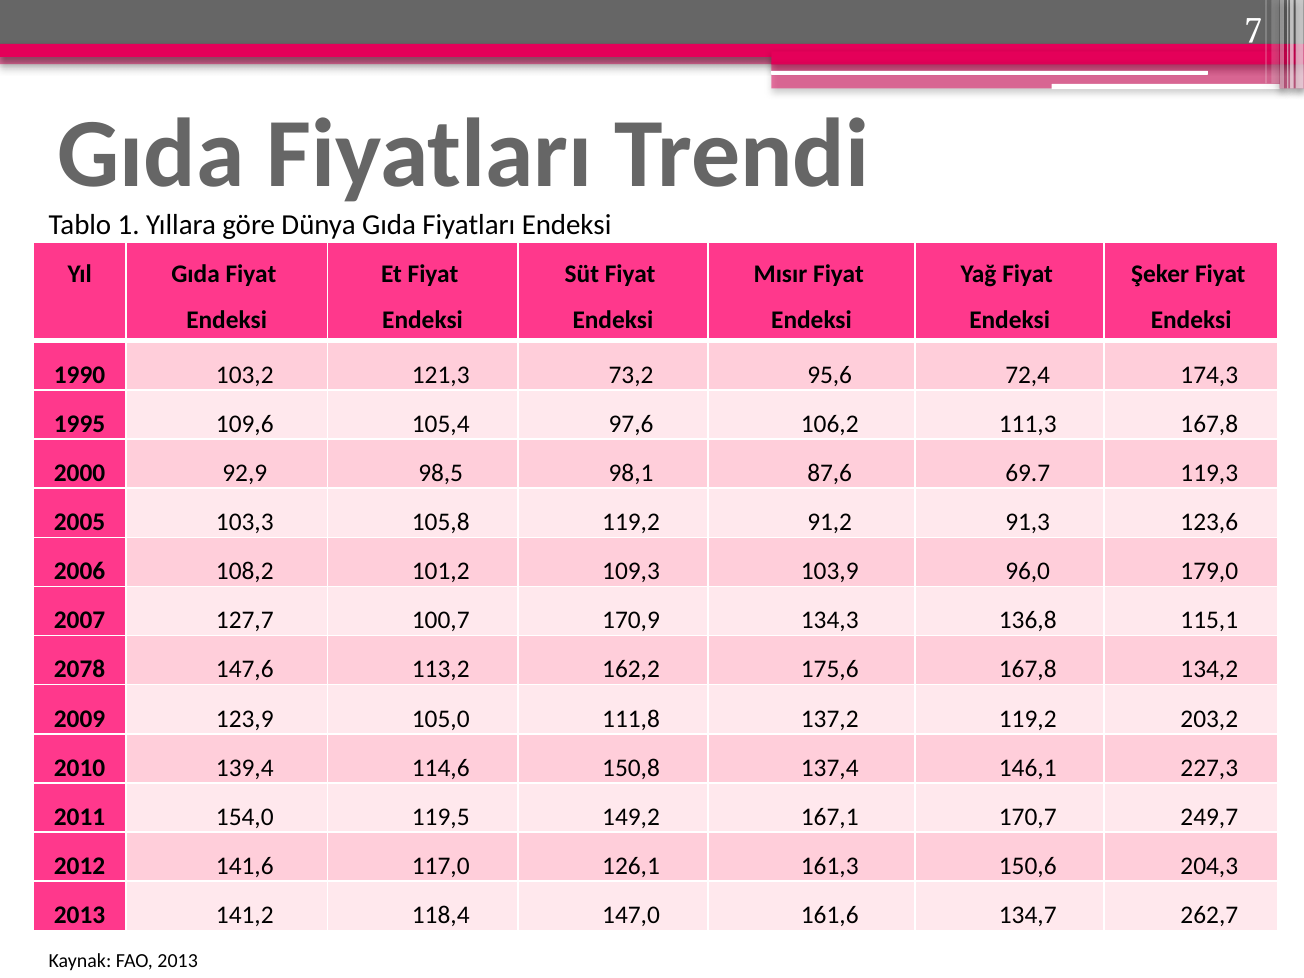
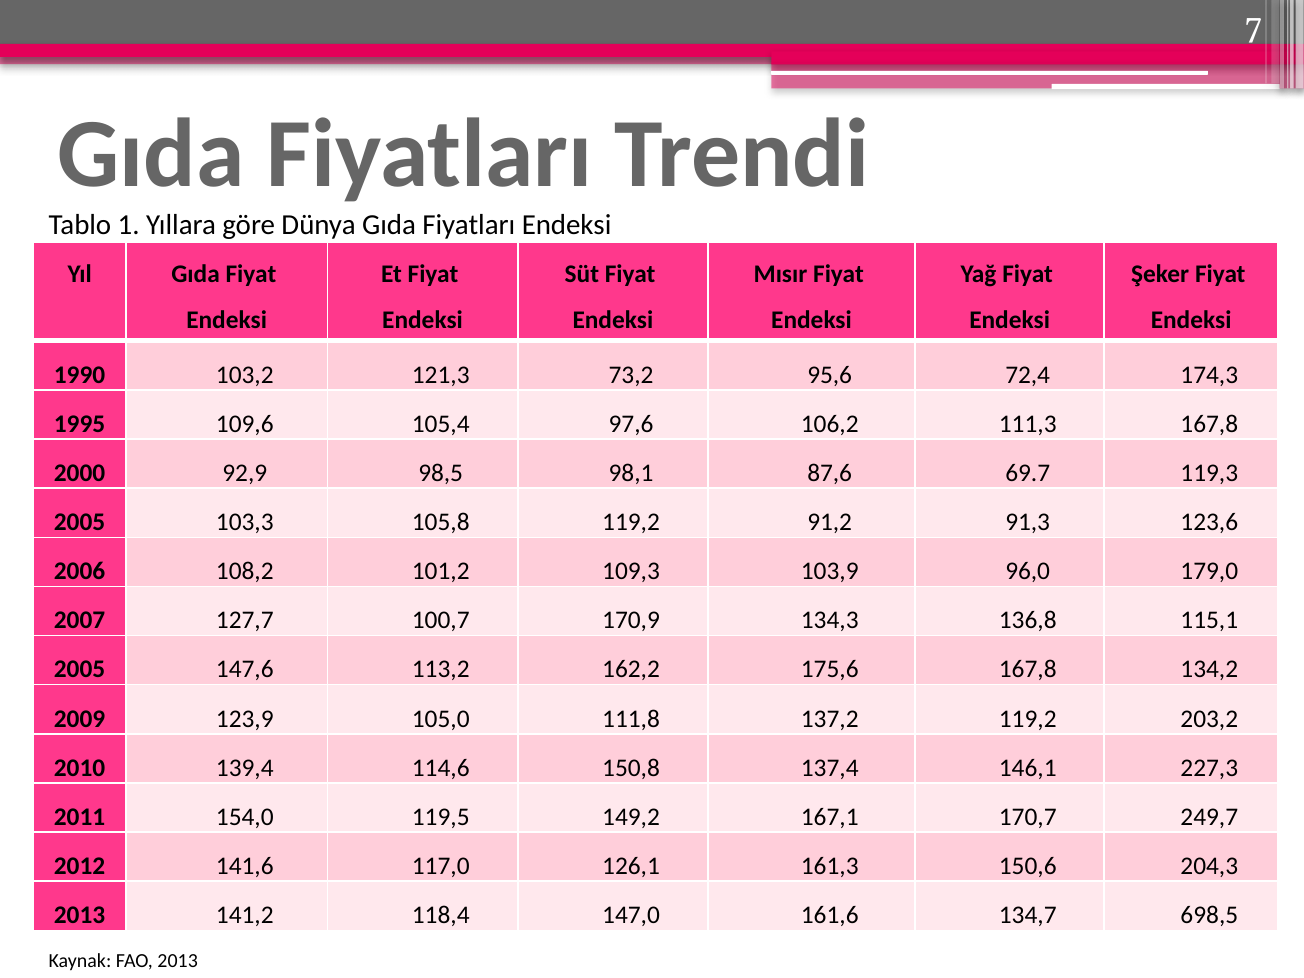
2078: 2078 -> 2005 (80, 670)
262,7: 262,7 -> 698,5 (1209, 915)
